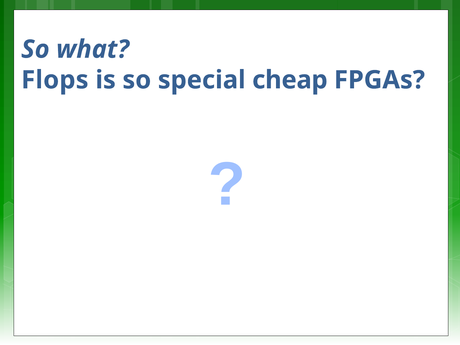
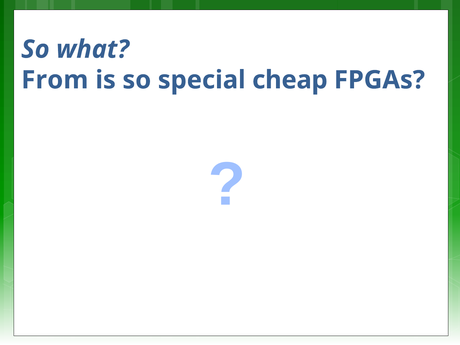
Flops: Flops -> From (55, 80)
